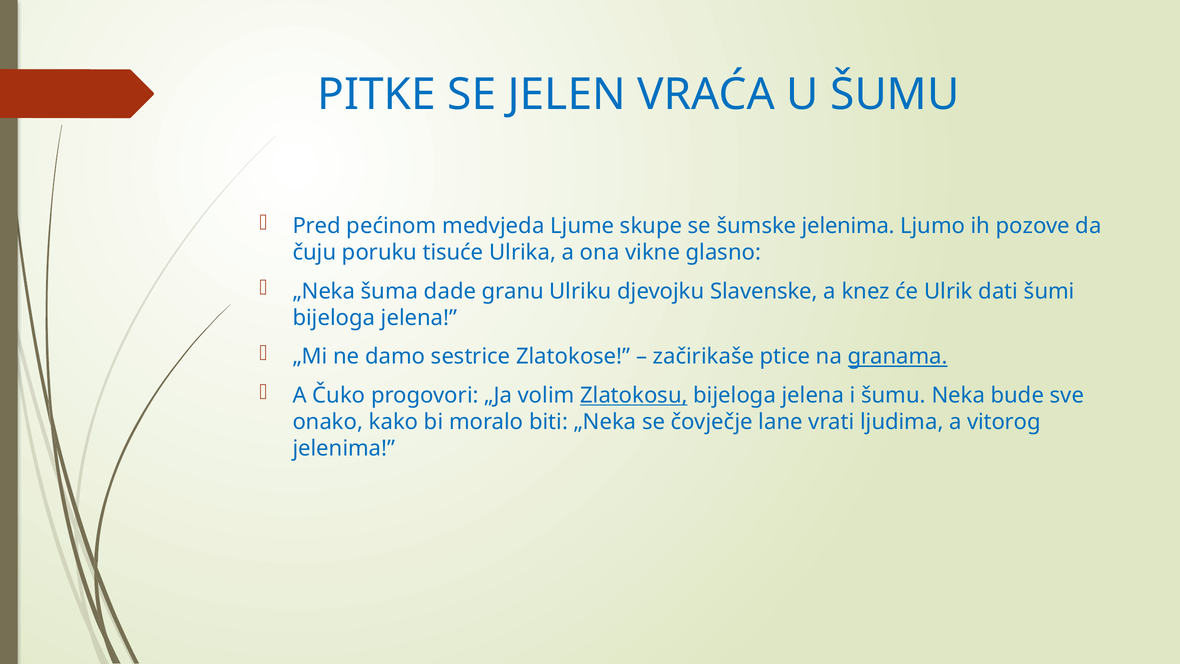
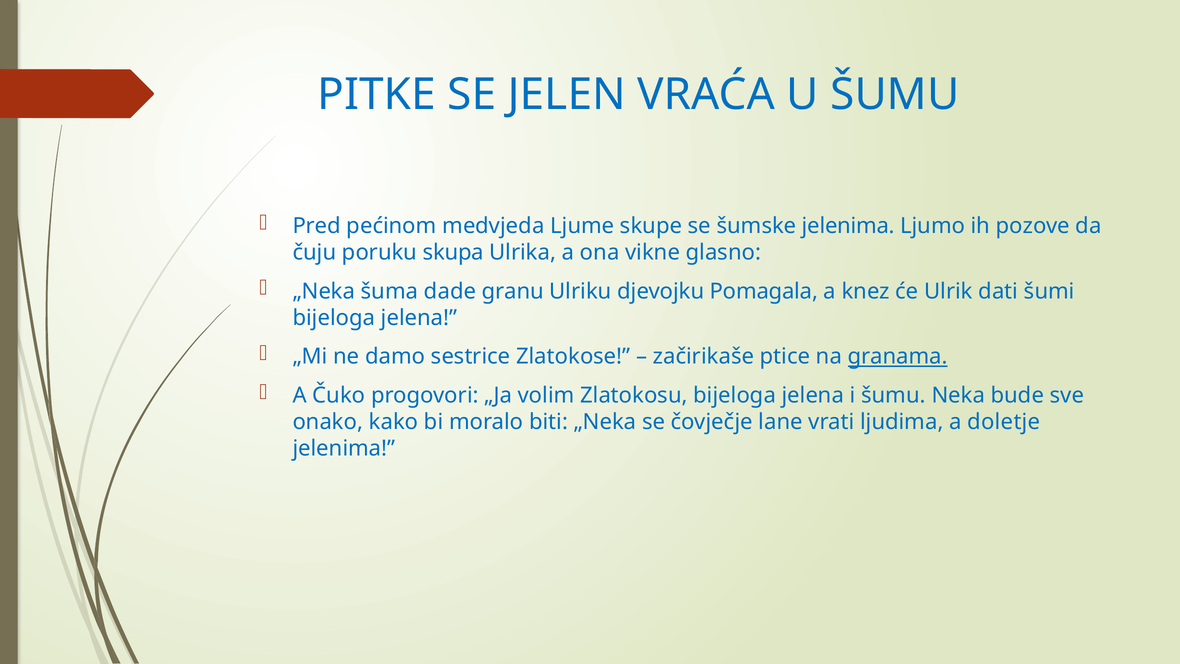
tisuće: tisuće -> skupa (453, 252)
Slavenske: Slavenske -> Pomagala (764, 291)
Zlatokosu underline: present -> none (634, 395)
vitorog: vitorog -> doletje (1004, 422)
